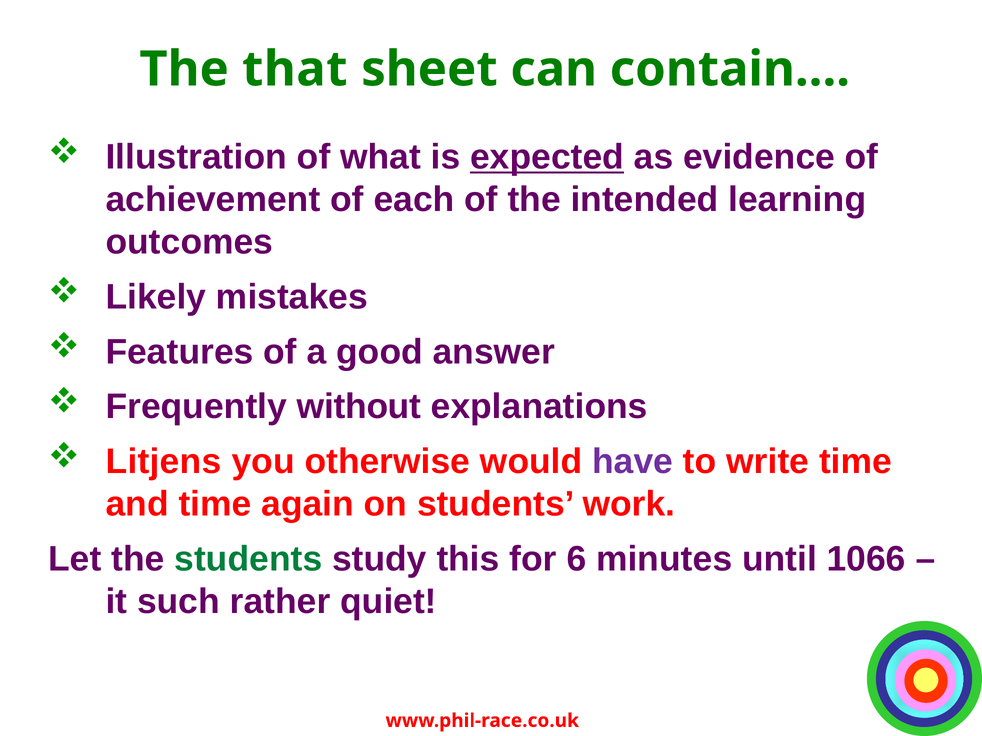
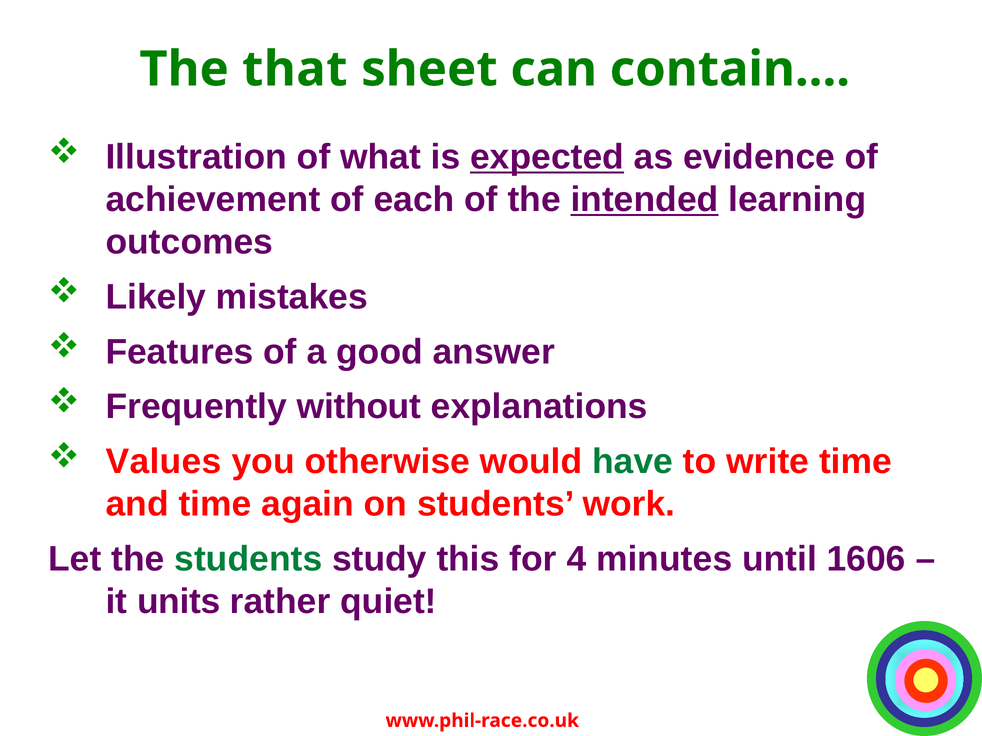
intended underline: none -> present (644, 200)
Litjens: Litjens -> Values (164, 462)
have colour: purple -> green (633, 462)
6: 6 -> 4 (576, 559)
1066: 1066 -> 1606 (866, 559)
such: such -> units (179, 602)
